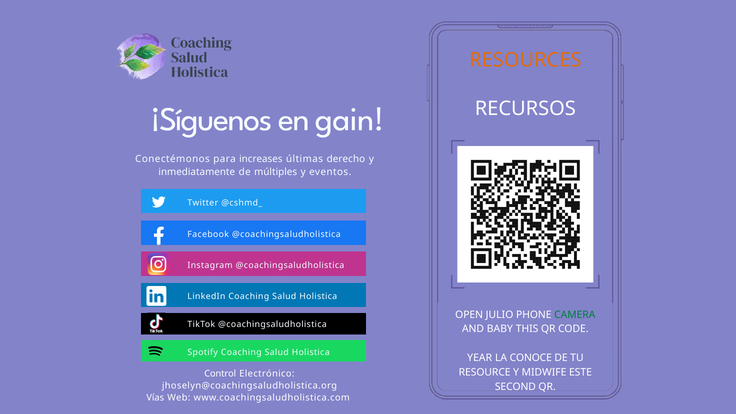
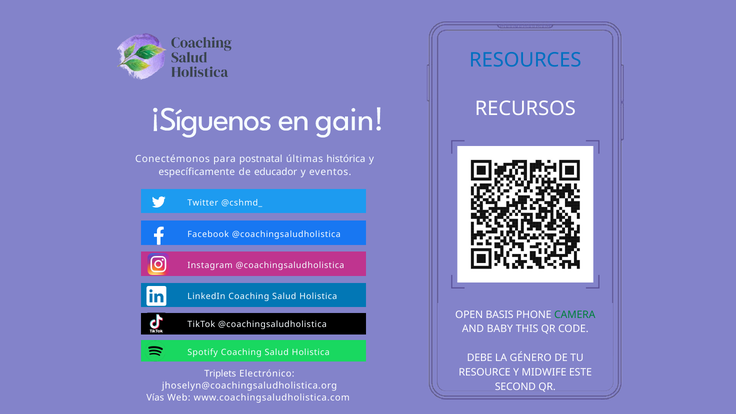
RESOURCES colour: orange -> blue (525, 60)
increases: increases -> postnatal (261, 159)
derecho: derecho -> histórica (346, 159)
inmediatamente: inmediatamente -> específicamente (197, 172)
múltiples: múltiples -> educador (276, 172)
JULIO: JULIO -> BASIS (500, 315)
YEAR: YEAR -> DEBE (480, 358)
CONOCE: CONOCE -> GÉNERO (531, 358)
Control: Control -> Triplets (220, 374)
